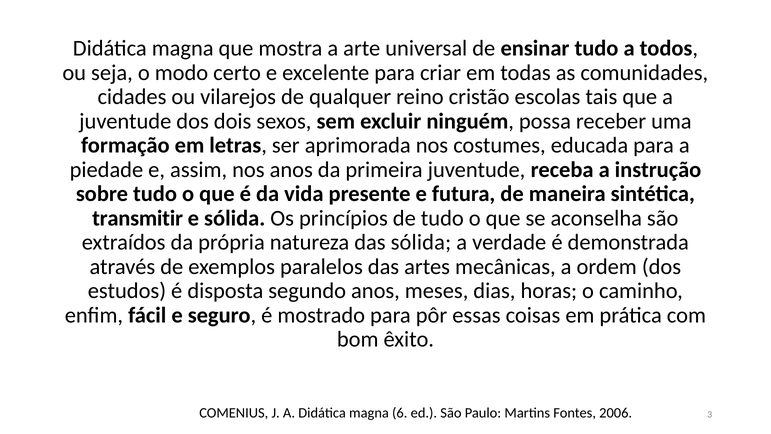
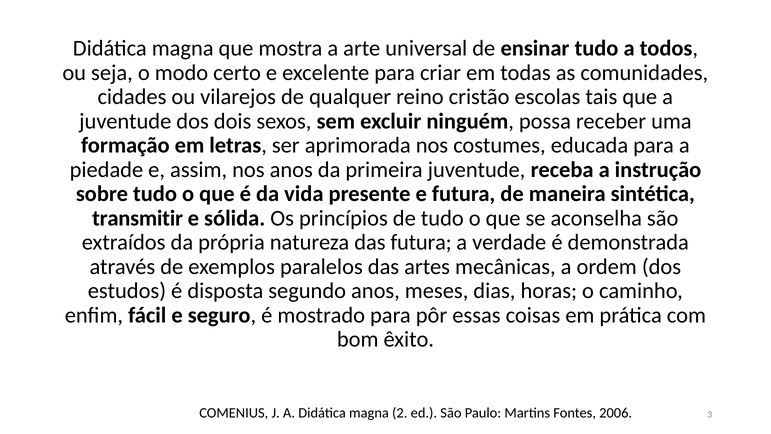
das sólida: sólida -> futura (421, 242)
6: 6 -> 2 (400, 413)
